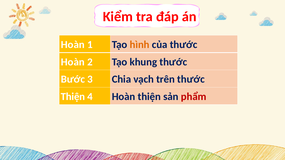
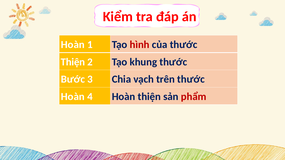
hình colour: orange -> red (140, 45)
Hoàn: Hoàn -> Thiện (73, 62)
Thiện: Thiện -> Hoàn (73, 97)
